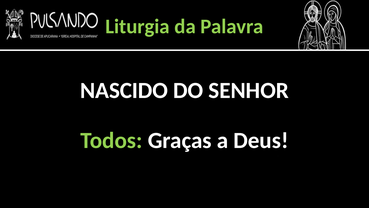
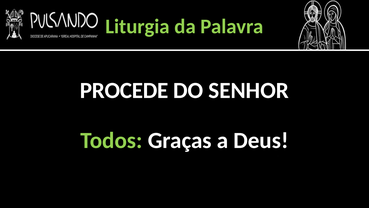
NASCIDO: NASCIDO -> PROCEDE (124, 90)
